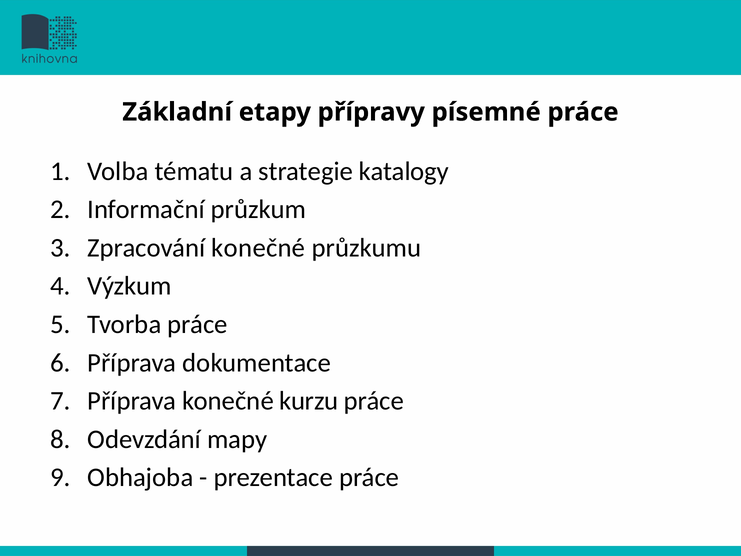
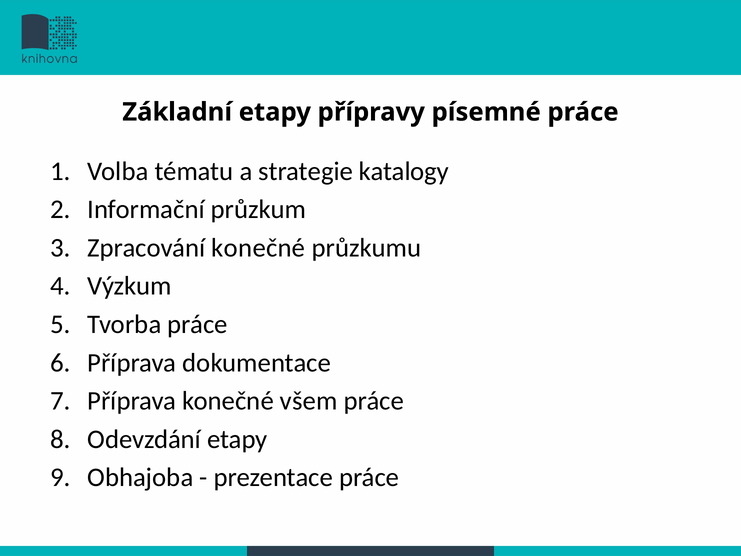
kurzu: kurzu -> všem (309, 401)
Odevzdání mapy: mapy -> etapy (237, 439)
